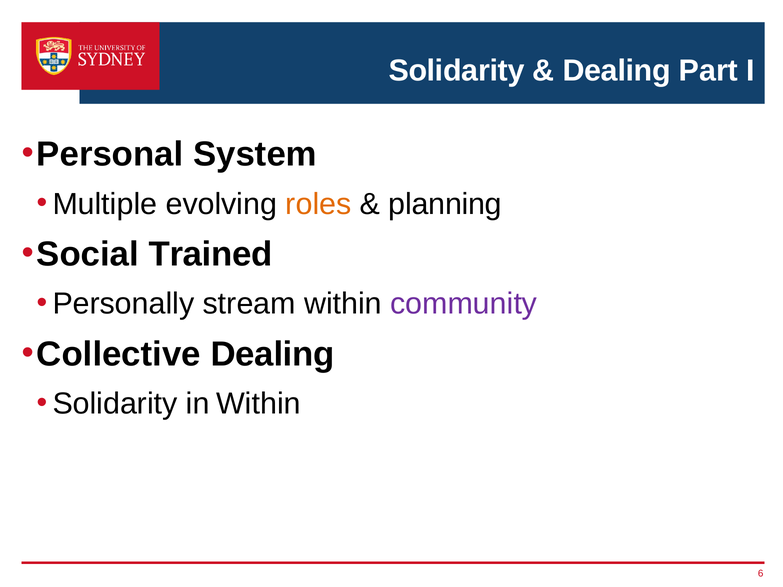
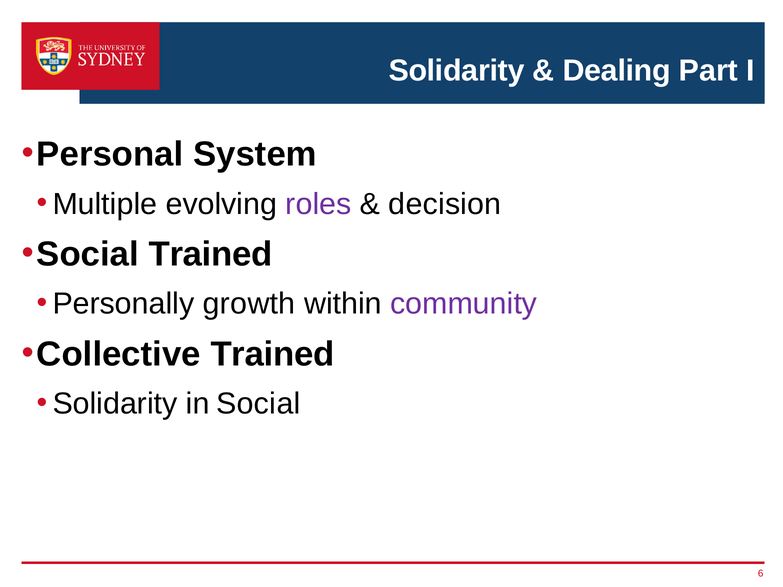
roles colour: orange -> purple (318, 204)
planning: planning -> decision (445, 204)
stream: stream -> growth (249, 304)
Collective Dealing: Dealing -> Trained (272, 354)
in Within: Within -> Social (258, 404)
